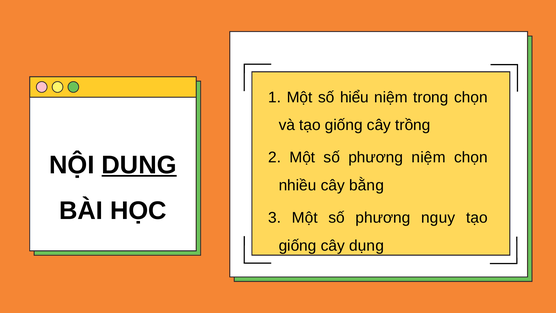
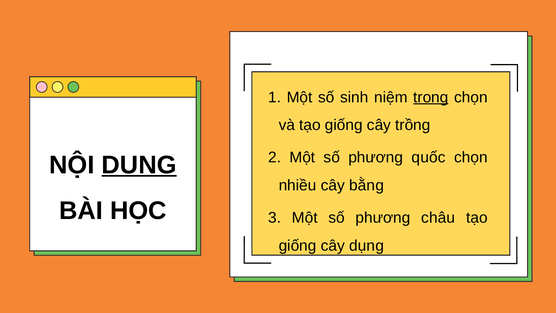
hiểu: hiểu -> sinh (354, 97)
trong underline: none -> present (431, 97)
phương niệm: niệm -> quốc (429, 157)
nguy: nguy -> châu (438, 218)
